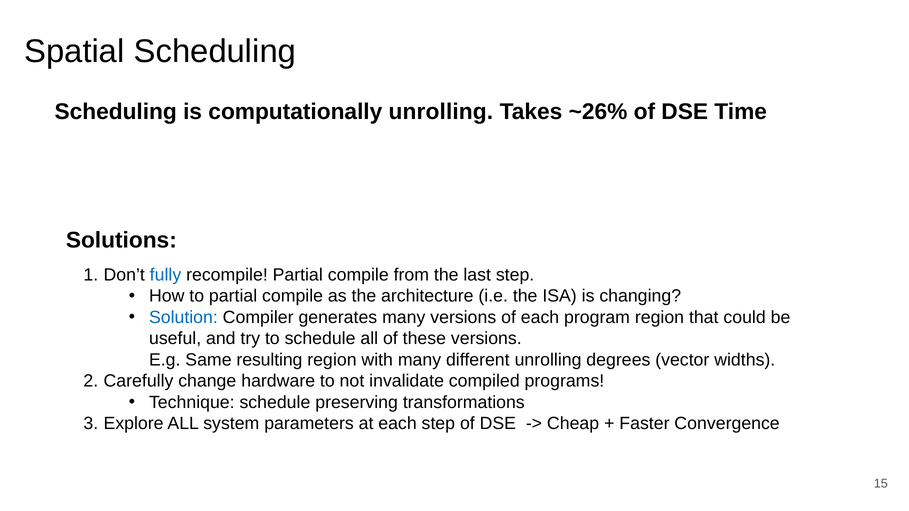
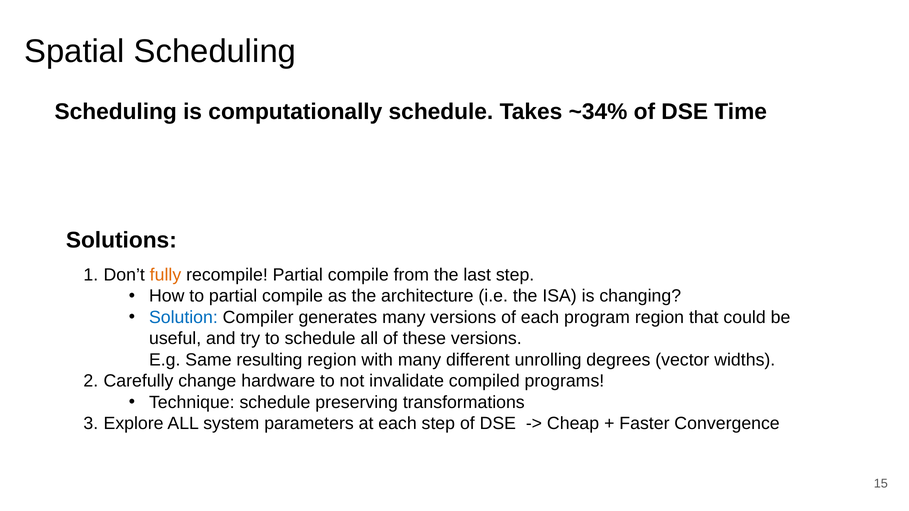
computationally unrolling: unrolling -> schedule (441, 112)
~26%: ~26% -> ~34% (598, 112)
fully colour: blue -> orange (165, 275)
